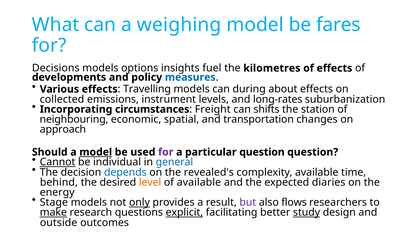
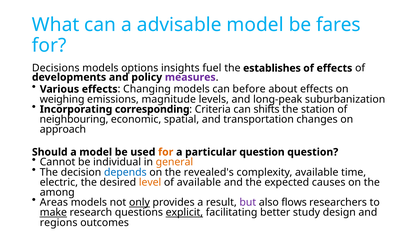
weighing: weighing -> advisable (179, 25)
kilometres: kilometres -> establishes (272, 68)
measures colour: blue -> purple (190, 77)
Travelling: Travelling -> Changing (147, 89)
during: during -> before (249, 89)
collected: collected -> weighing (62, 99)
instrument: instrument -> magnitude (169, 99)
long-rates: long-rates -> long-peak (278, 99)
circumstances: circumstances -> corresponding (152, 109)
Freight: Freight -> Criteria (213, 109)
model underline: present -> none (96, 152)
for colour: purple -> orange (166, 152)
Cannot underline: present -> none (58, 162)
general colour: blue -> orange (174, 162)
behind: behind -> electric (59, 182)
diaries: diaries -> causes (329, 182)
energy: energy -> among (57, 192)
Stage: Stage -> Areas (54, 202)
study underline: present -> none (307, 212)
outside: outside -> regions (59, 222)
